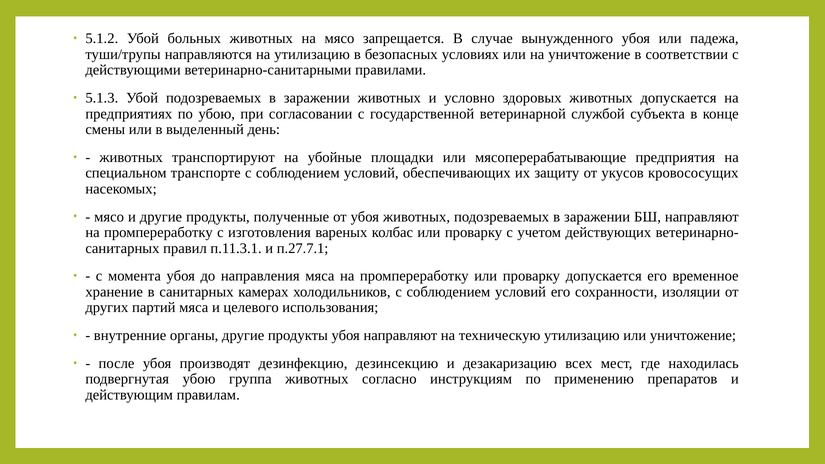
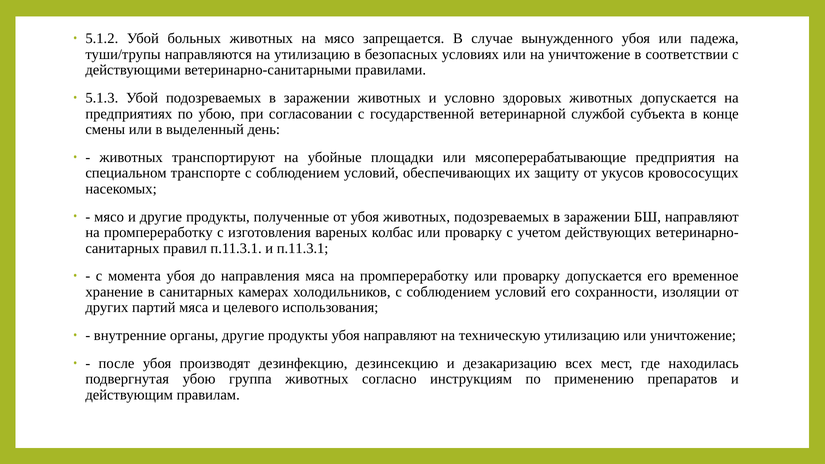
и п.27.7.1: п.27.7.1 -> п.11.3.1 (303, 248)
